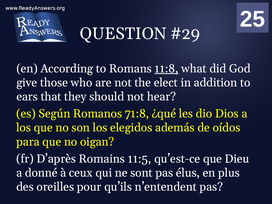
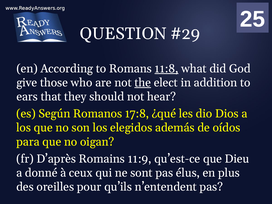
the underline: none -> present (143, 83)
71:8: 71:8 -> 17:8 (137, 114)
11:5: 11:5 -> 11:9 (139, 159)
